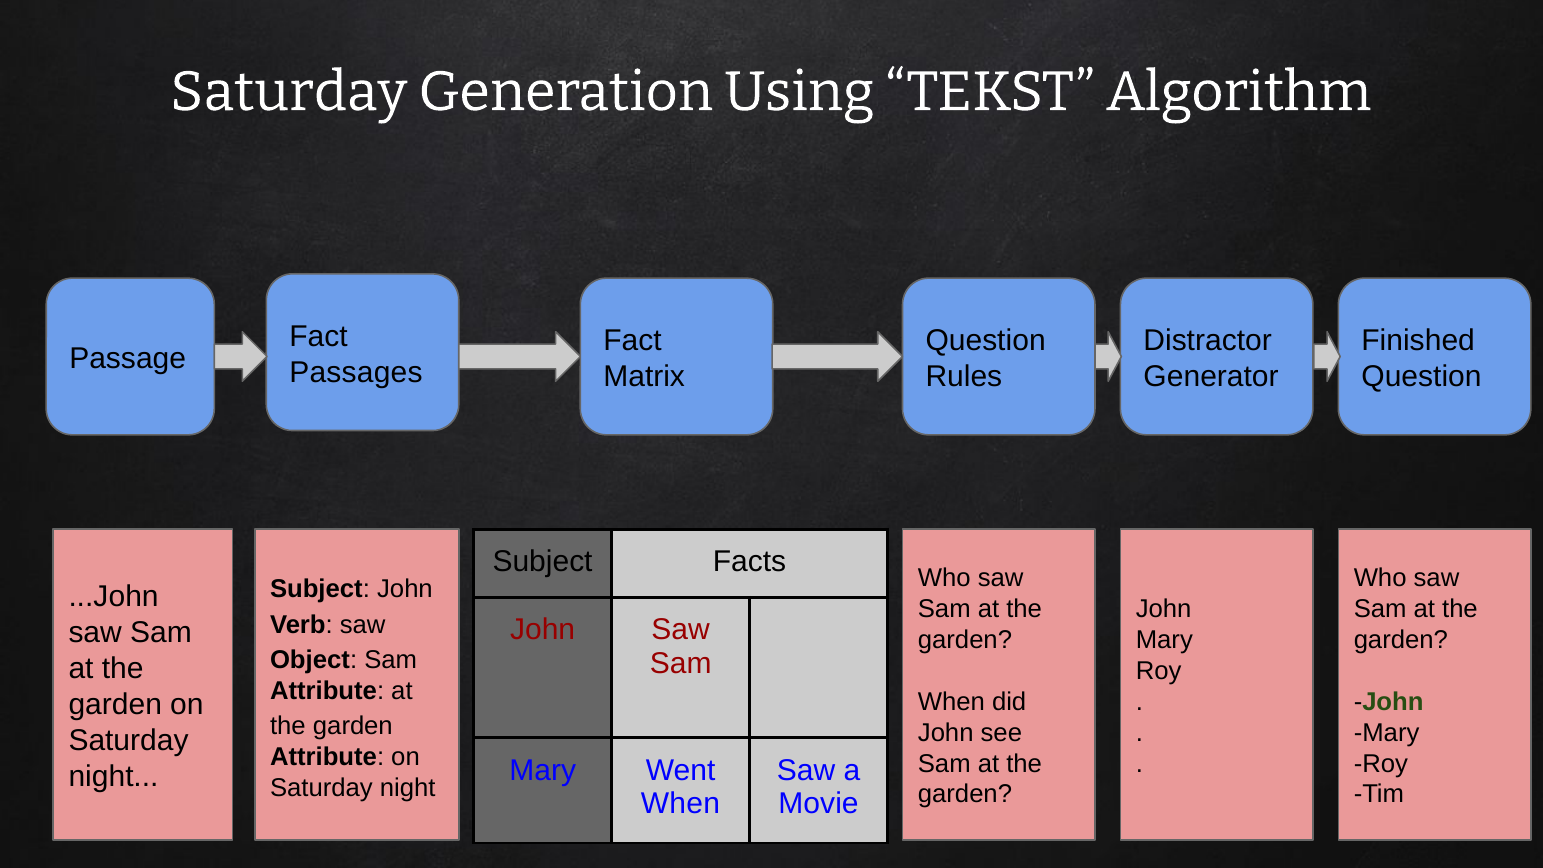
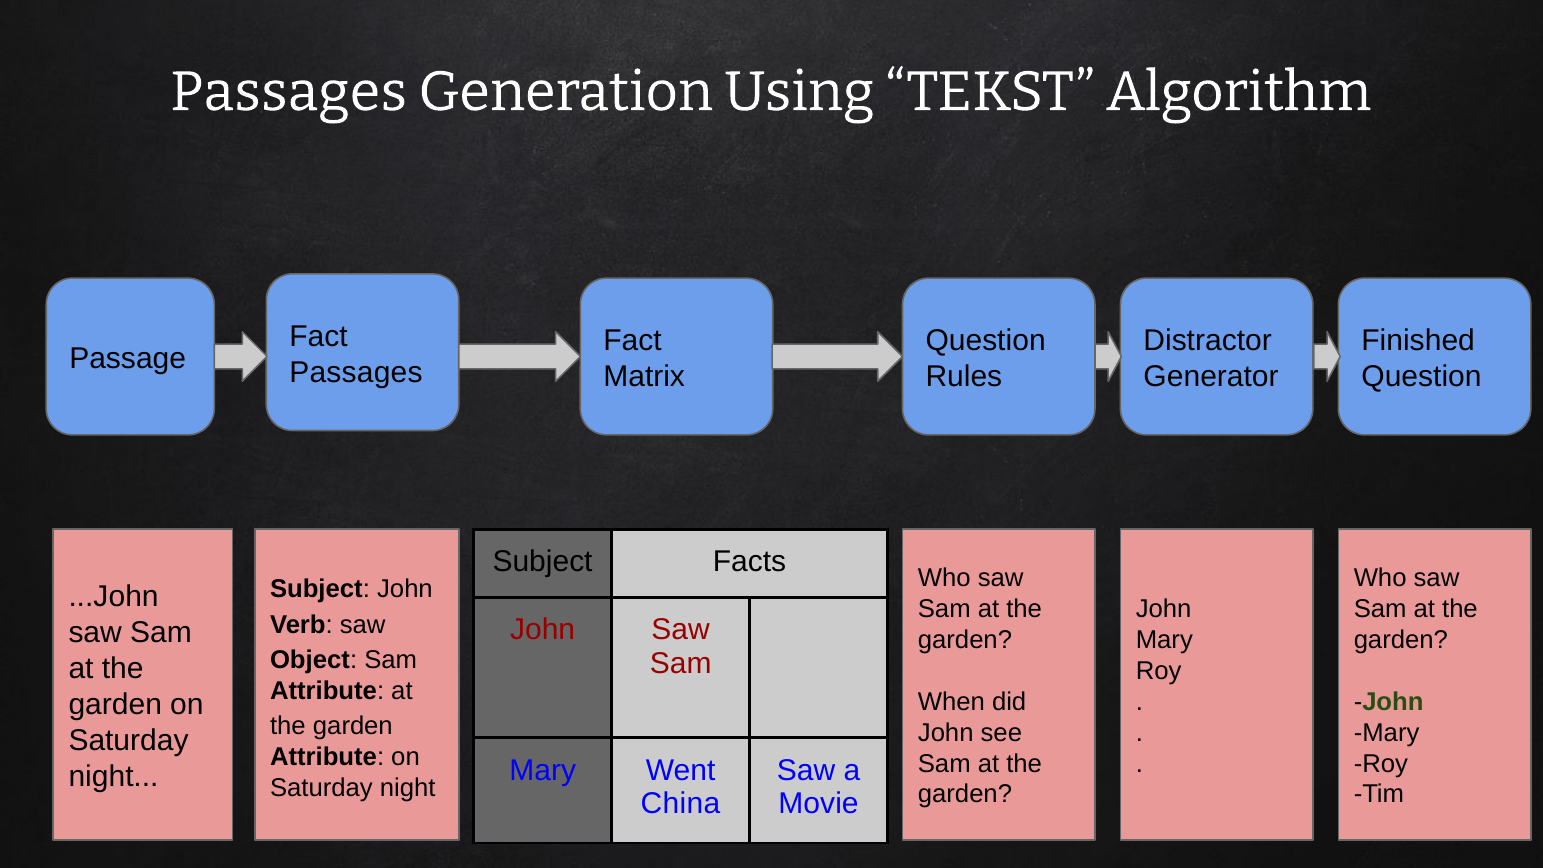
Saturday: Saturday -> Passages (289, 92)
When: When -> China (680, 804)
